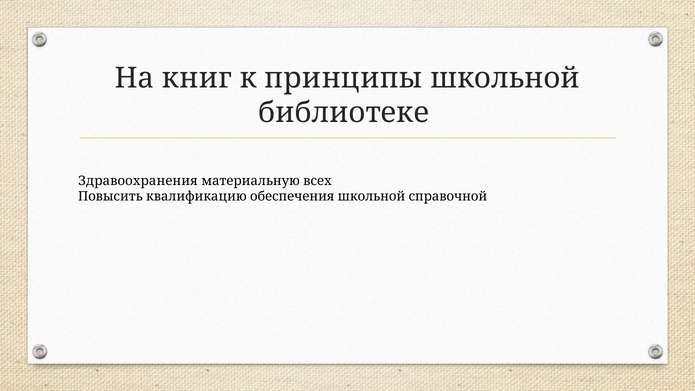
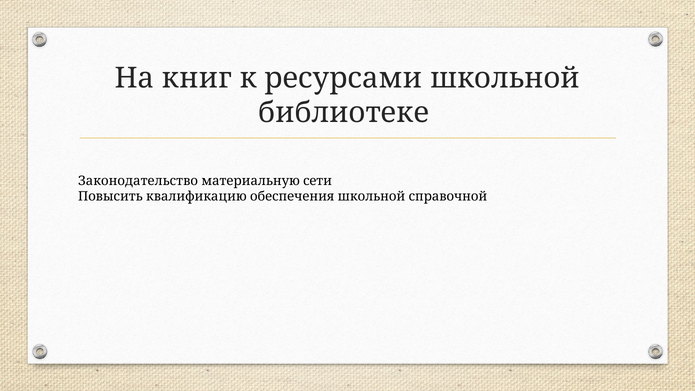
принципы: принципы -> ресурсами (343, 78)
Здравоохранения: Здравоохранения -> Законодательство (138, 181)
всех: всех -> сети (318, 181)
